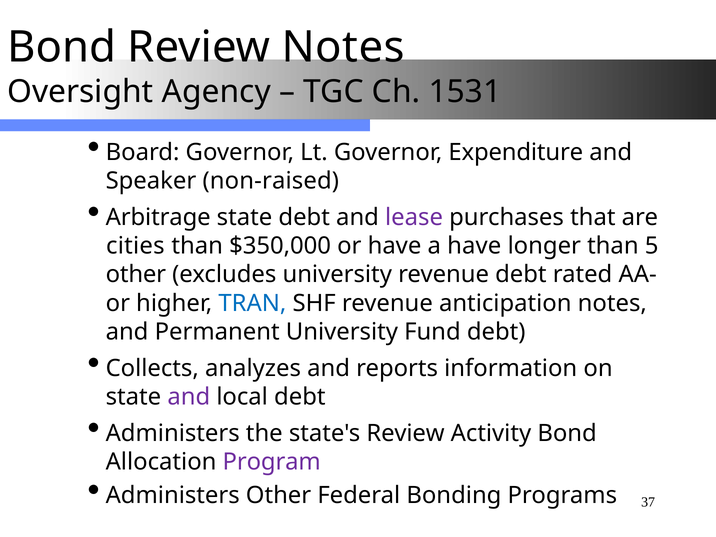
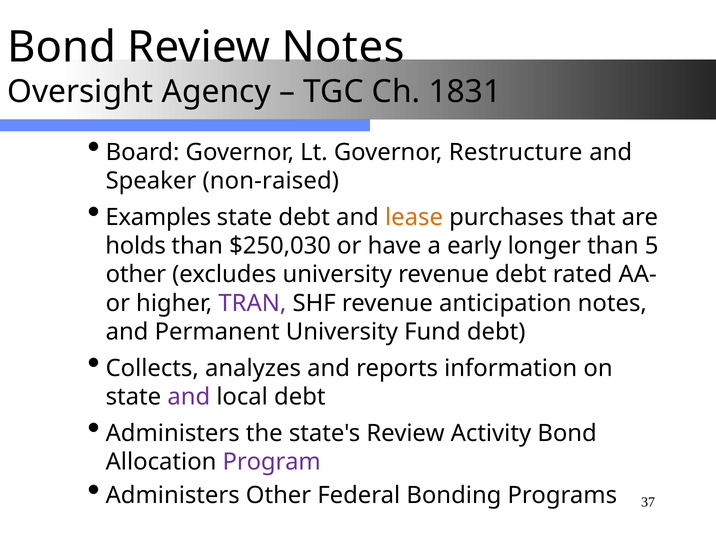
1531: 1531 -> 1831 (465, 92)
Expenditure: Expenditure -> Restructure (516, 152)
Arbitrage: Arbitrage -> Examples (158, 217)
lease colour: purple -> orange (414, 217)
cities: cities -> holds (136, 246)
$350,000: $350,000 -> $250,030 (280, 246)
a have: have -> early (474, 246)
TRAN colour: blue -> purple (252, 303)
